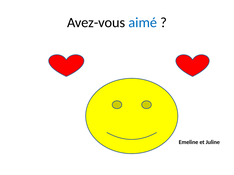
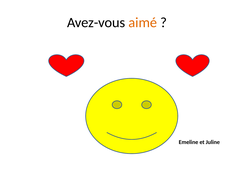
aimé colour: blue -> orange (143, 23)
